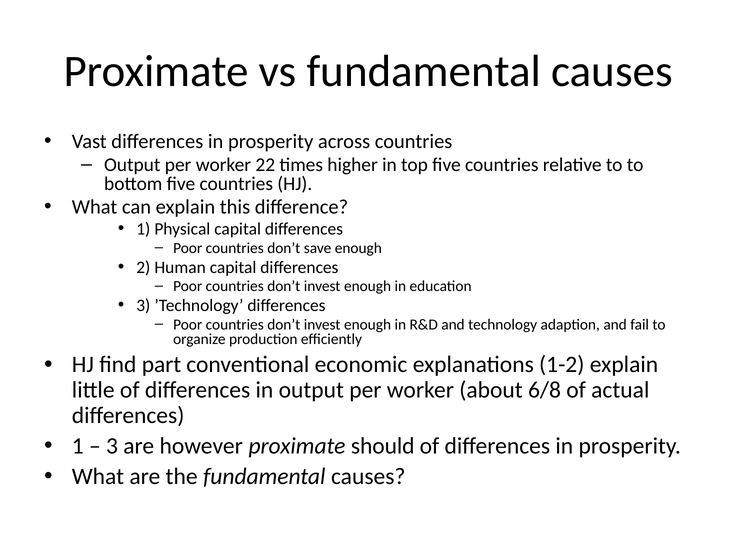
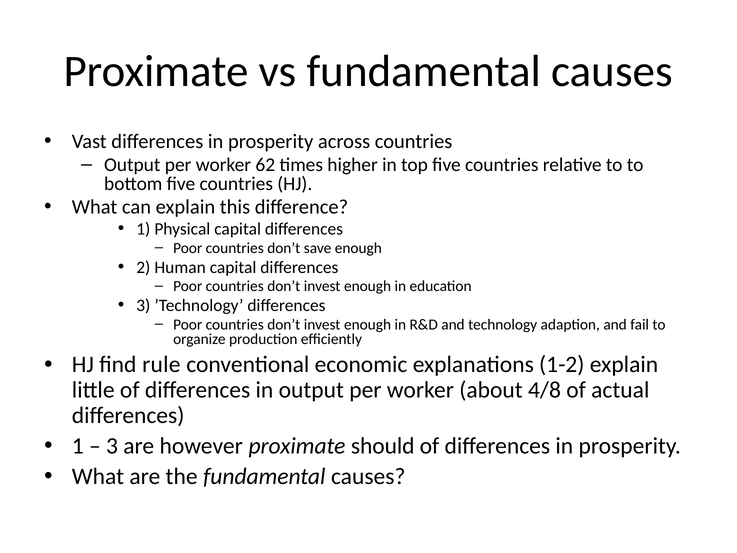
22: 22 -> 62 (265, 165)
part: part -> rule (161, 365)
6/8: 6/8 -> 4/8 (544, 390)
